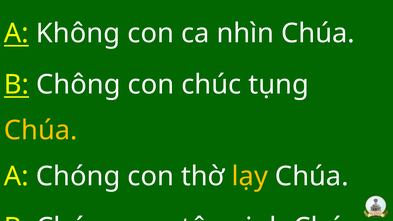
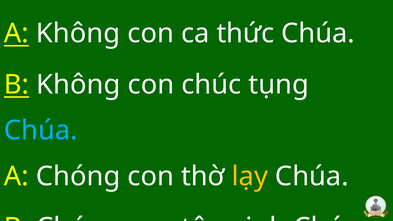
nhìn: nhìn -> thức (245, 33)
B Chông: Chông -> Không (78, 85)
Chúa colour: yellow -> light blue (41, 130)
